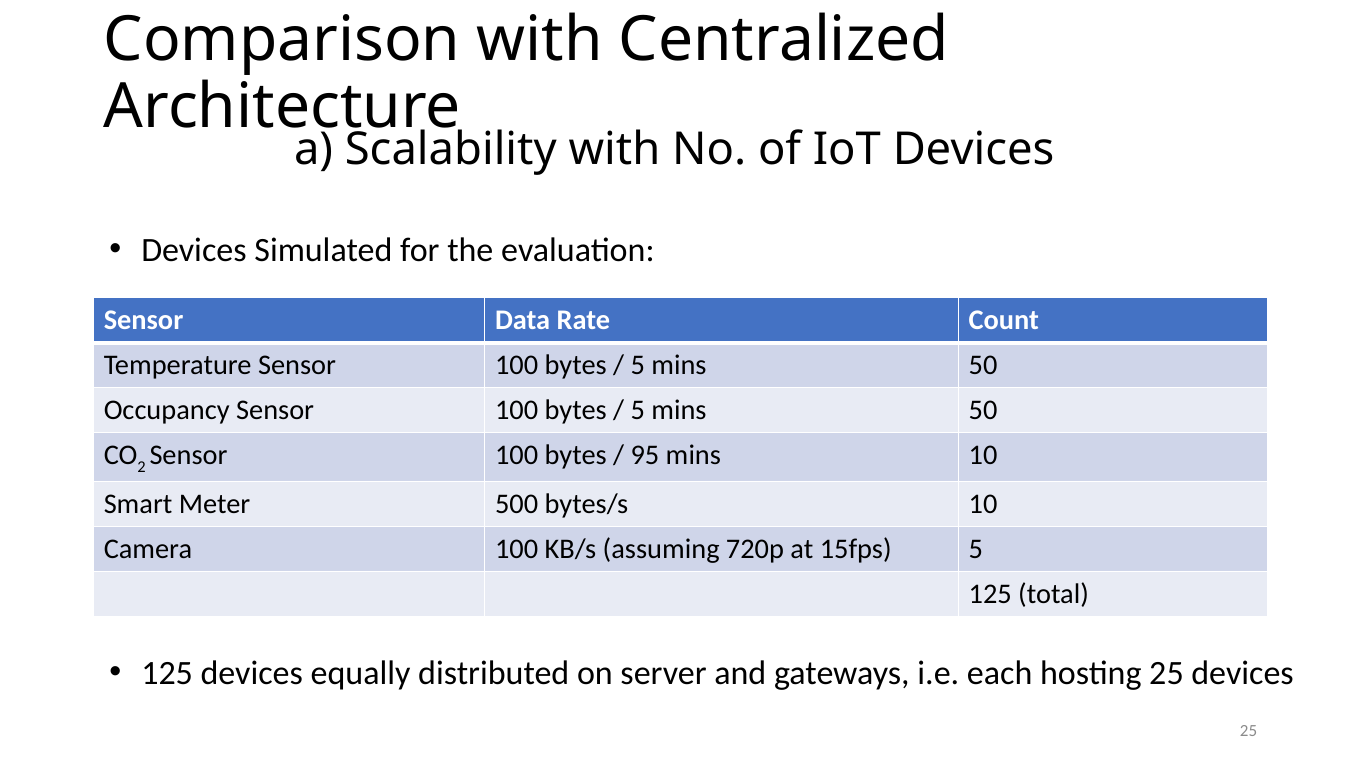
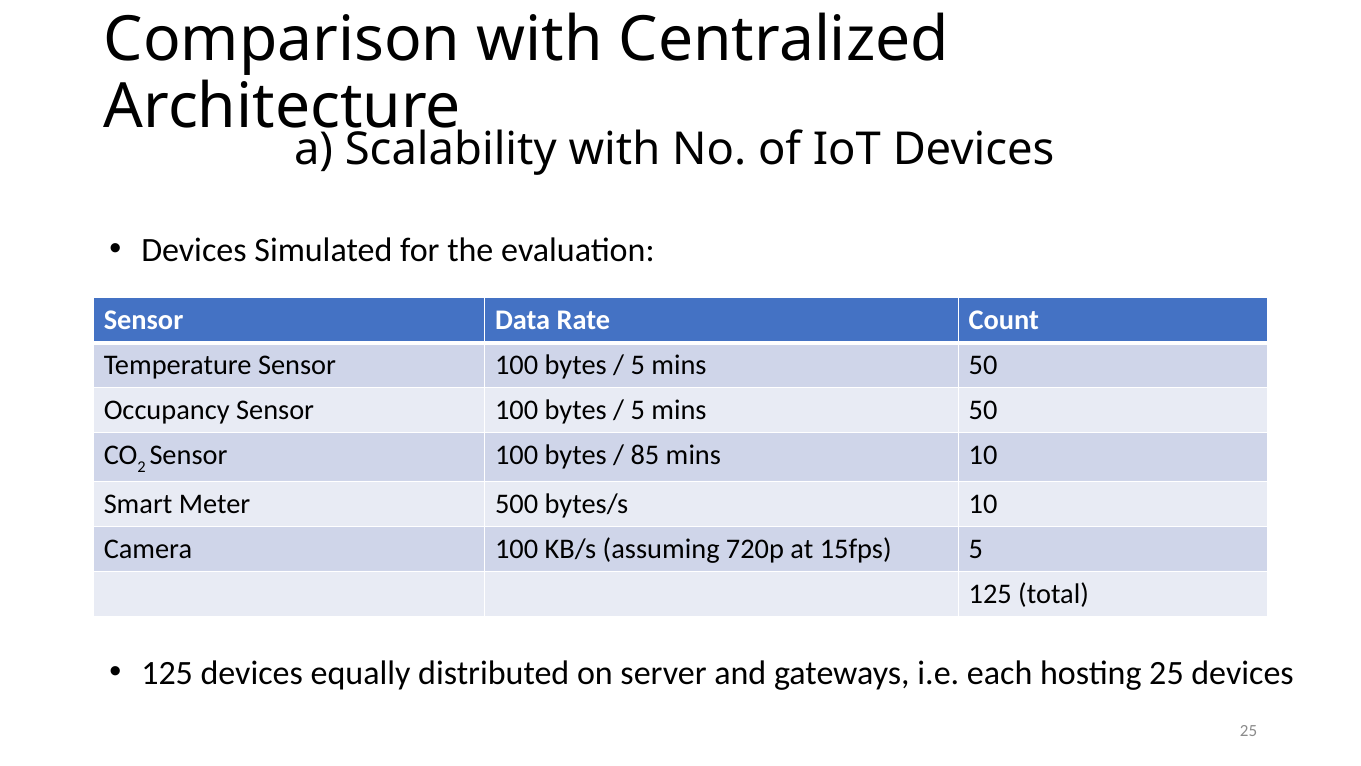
95: 95 -> 85 (645, 455)
